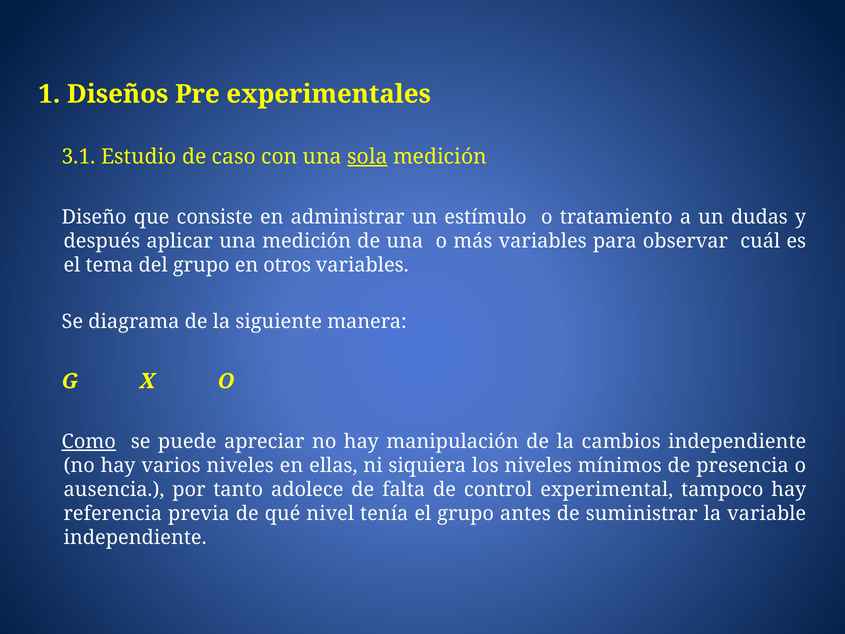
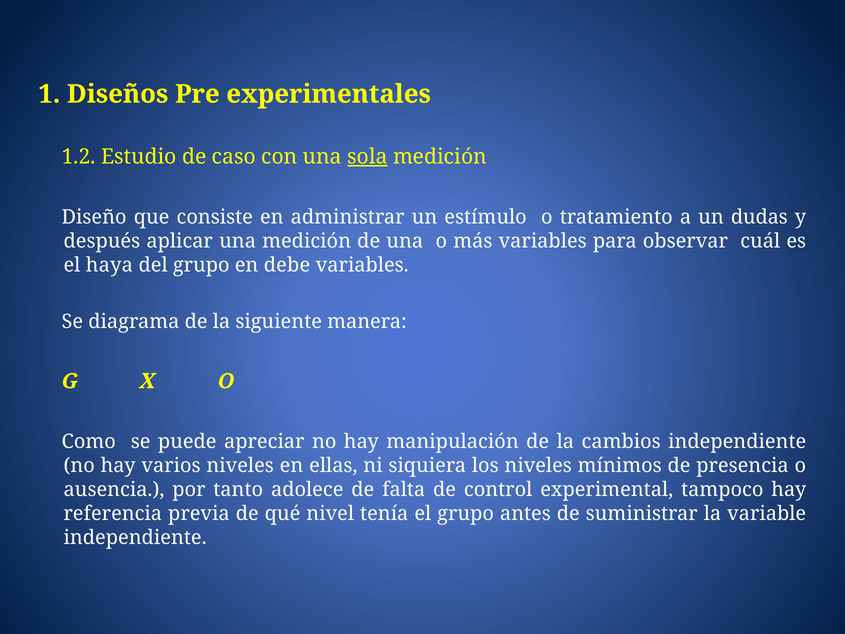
3.1: 3.1 -> 1.2 (79, 157)
tema: tema -> haya (109, 265)
otros: otros -> debe (287, 265)
Como underline: present -> none (89, 442)
